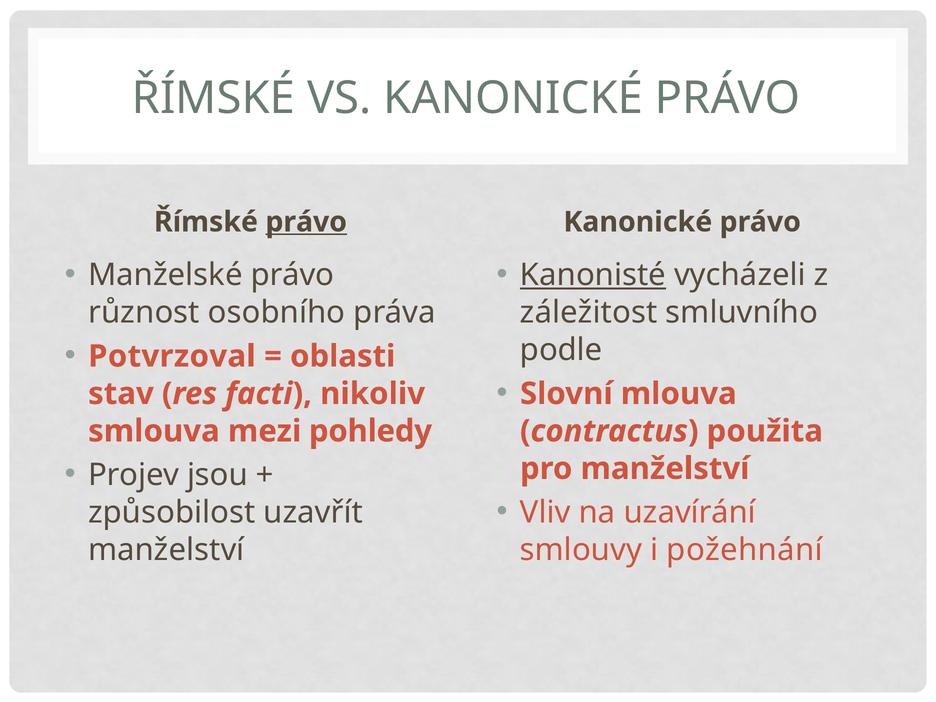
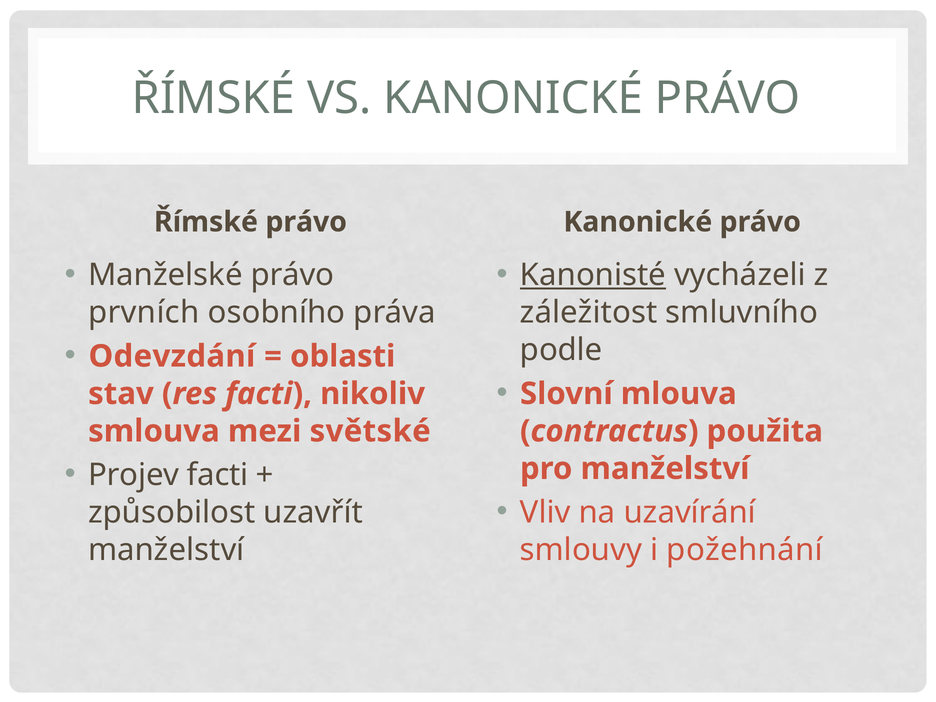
právo underline: present -> none (306, 222)
různost: různost -> prvních (144, 313)
Potvrzoval: Potvrzoval -> Odevzdání (172, 356)
pohledy: pohledy -> světské (370, 431)
Projev jsou: jsou -> facti (218, 475)
